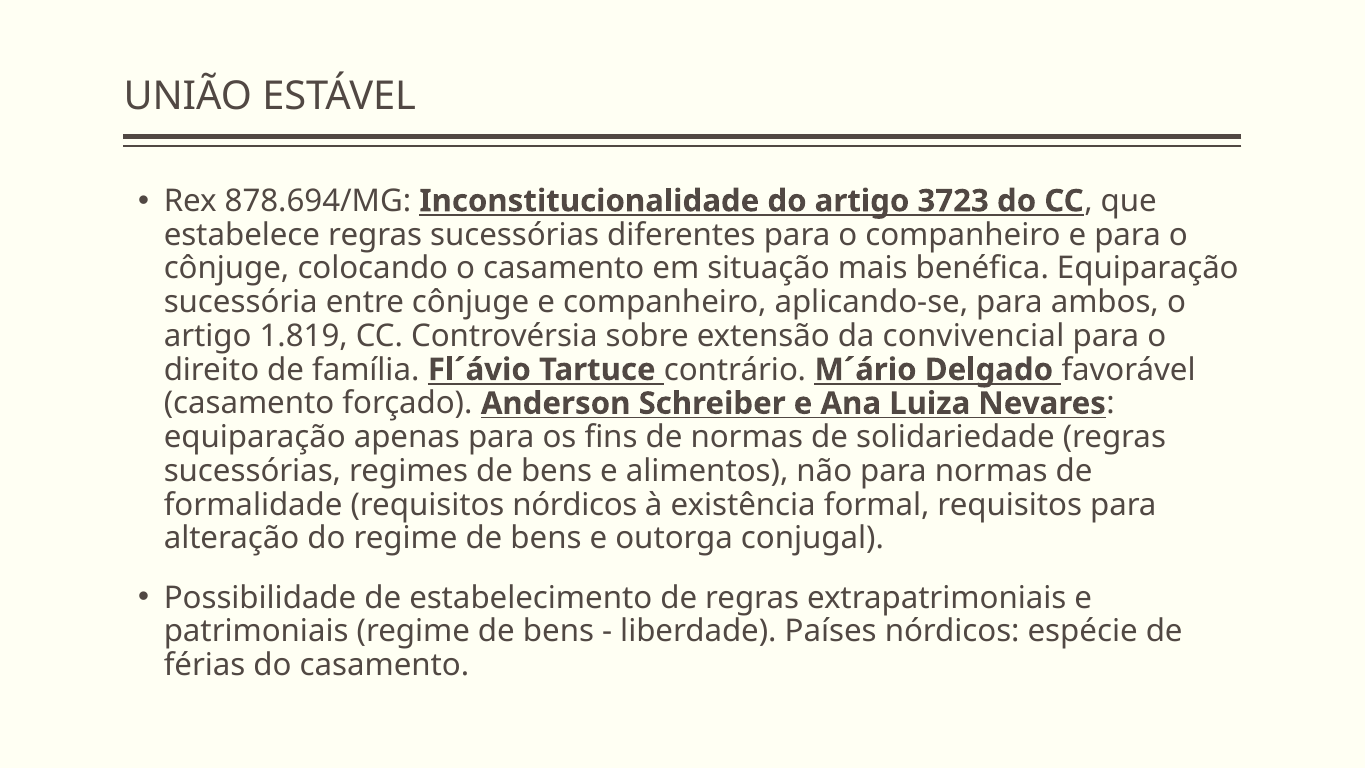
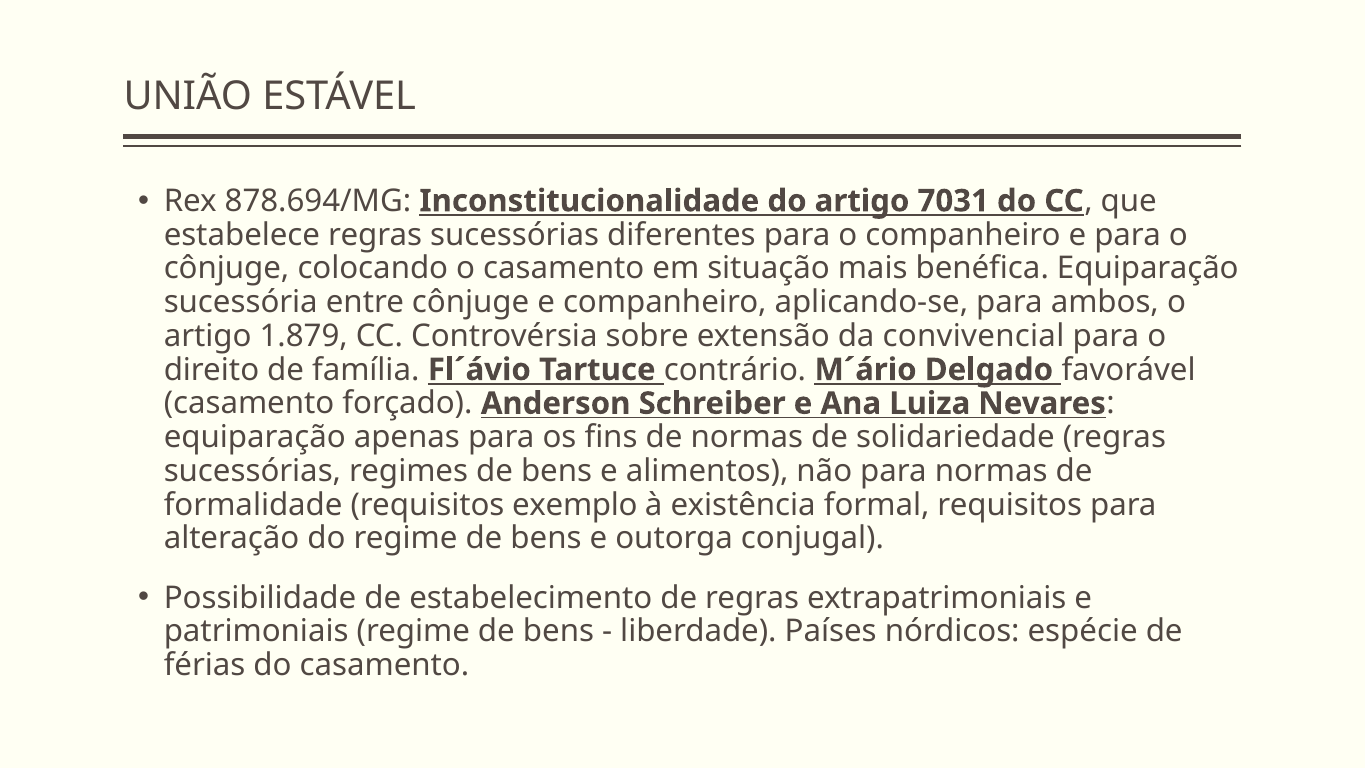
3723: 3723 -> 7031 (953, 201)
1.819: 1.819 -> 1.879 (304, 336)
requisitos nórdicos: nórdicos -> exemplo (575, 505)
